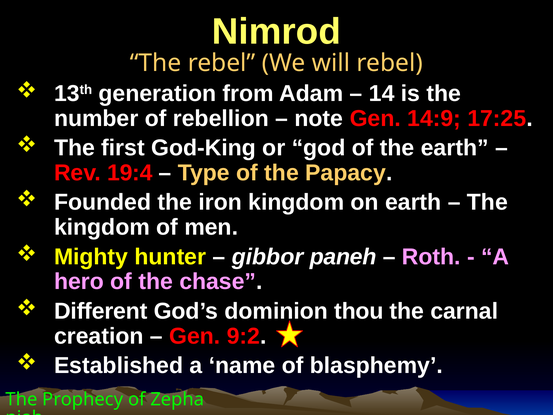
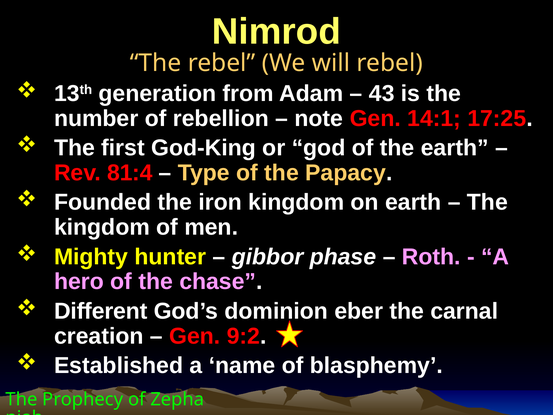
14: 14 -> 43 (382, 93)
14:9: 14:9 -> 14:1 (434, 118)
19:4: 19:4 -> 81:4 (130, 173)
paneh: paneh -> phase (343, 257)
thou: thou -> eber (359, 311)
